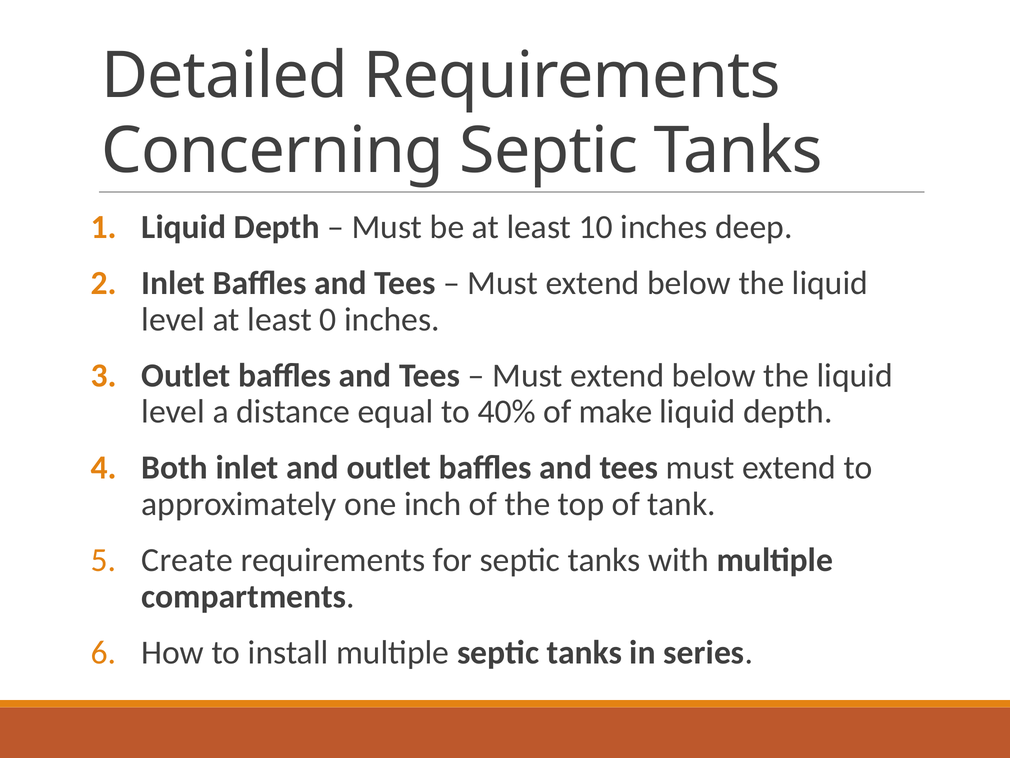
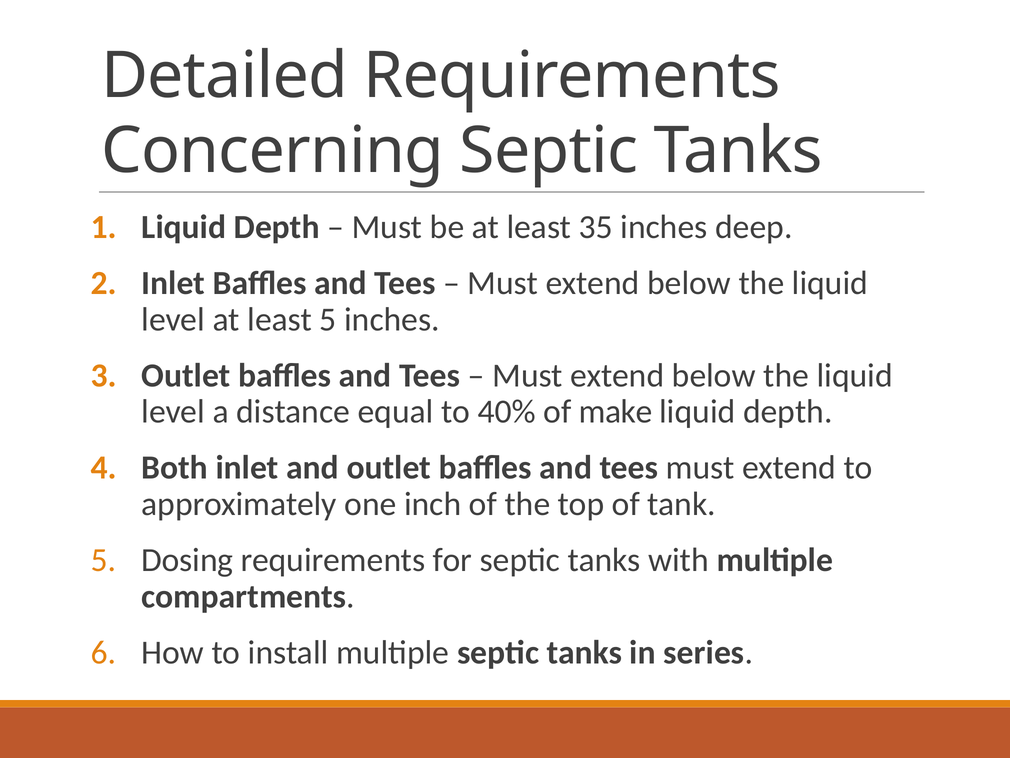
10: 10 -> 35 (596, 227)
least 0: 0 -> 5 (328, 319)
Create: Create -> Dosing (187, 560)
